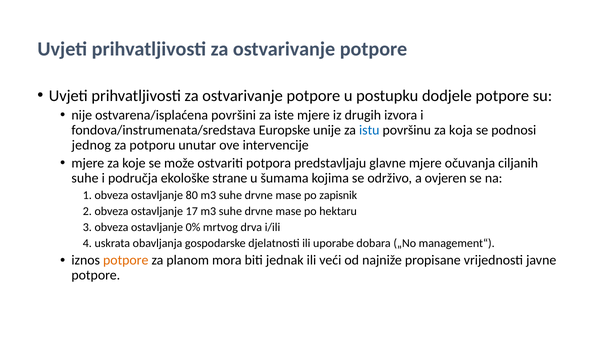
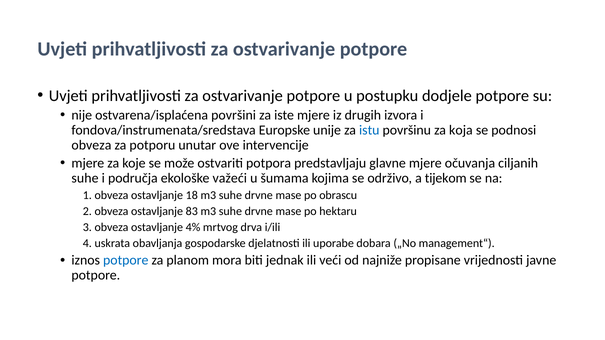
jednog: jednog -> obveza (91, 145)
strane: strane -> važeći (230, 178)
ovjeren: ovjeren -> tijekom (446, 178)
80: 80 -> 18 (192, 195)
zapisnik: zapisnik -> obrascu (338, 195)
17: 17 -> 83 (192, 211)
0%: 0% -> 4% (193, 227)
potpore colour: orange -> blue (126, 261)
